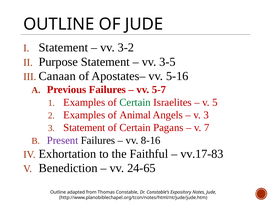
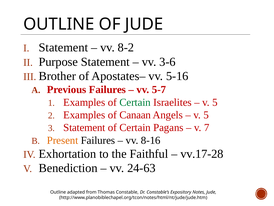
3-2: 3-2 -> 8-2 (126, 47)
3-5: 3-5 -> 3-6 (167, 62)
Canaan: Canaan -> Brother (57, 76)
Animal: Animal -> Canaan (135, 115)
3: 3 -> 5 (206, 115)
Present colour: purple -> orange (63, 140)
vv.17-83: vv.17-83 -> vv.17-28 (202, 153)
24-65: 24-65 -> 24-63 (141, 168)
